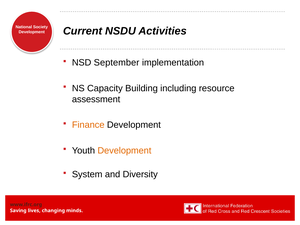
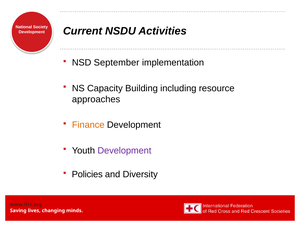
assessment: assessment -> approaches (96, 99)
Development colour: orange -> purple (124, 151)
System: System -> Policies (87, 174)
